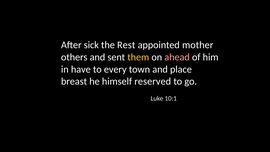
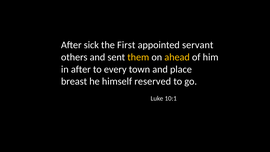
Rest: Rest -> First (126, 45)
mother: mother -> servant (198, 45)
ahead colour: pink -> yellow (177, 57)
in have: have -> after (81, 69)
